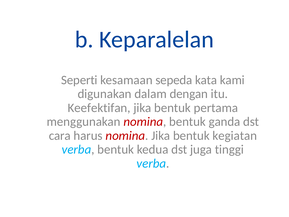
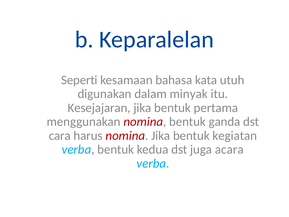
sepeda: sepeda -> bahasa (174, 80)
kami: kami -> utuh (232, 80)
dengan: dengan -> minyak (189, 94)
Keefektifan: Keefektifan -> Kesejajaran (99, 108)
tinggi: tinggi -> acara (229, 149)
